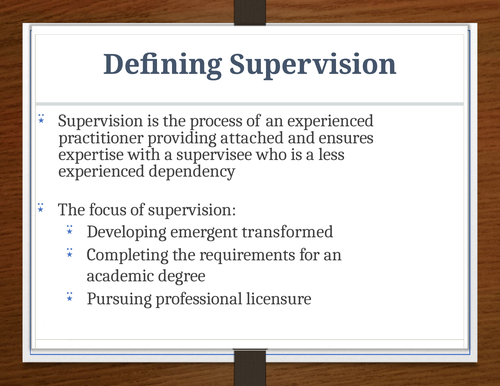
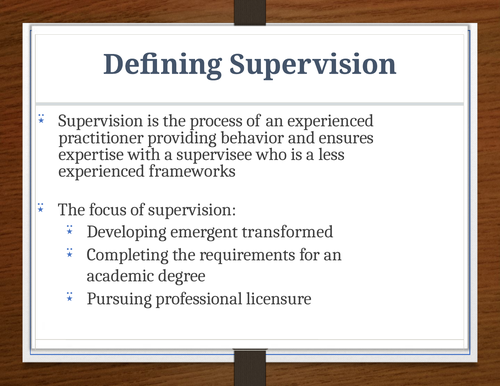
attached: attached -> behavior (252, 138)
dependency: dependency -> frameworks (192, 171)
